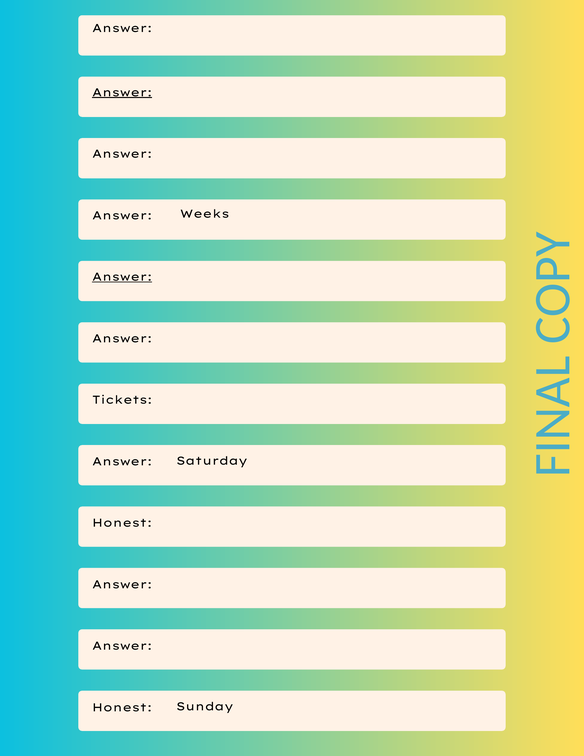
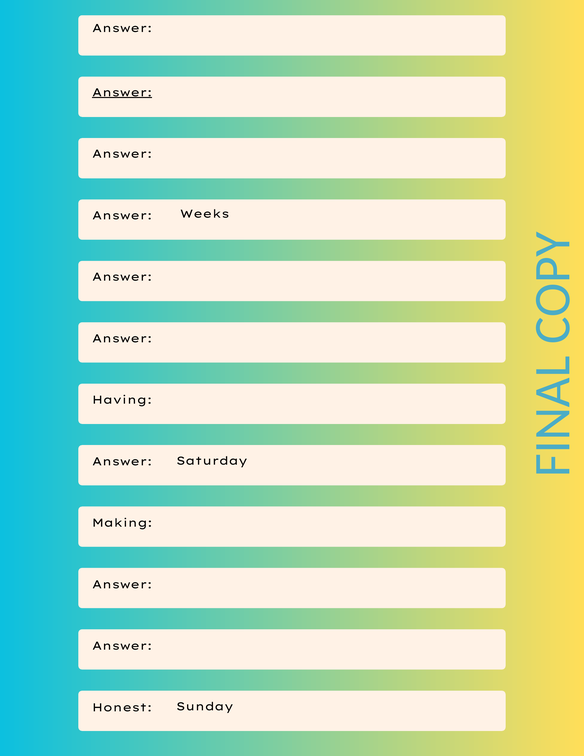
Answer underline: present -> none (122, 277)
Tickets: Tickets -> Having (122, 400)
Honest: Honest -> Making (122, 523)
